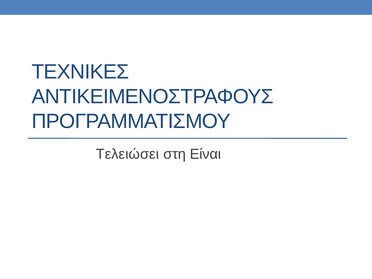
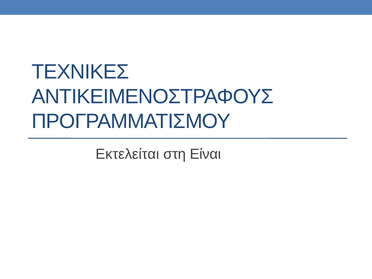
Τελειώσει: Τελειώσει -> Εκτελείται (127, 154)
